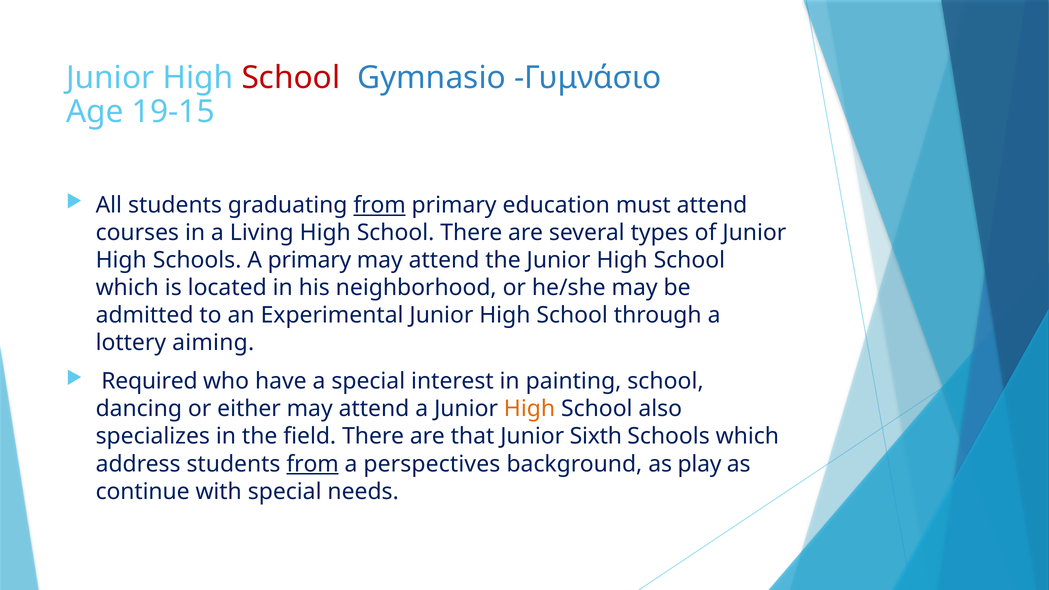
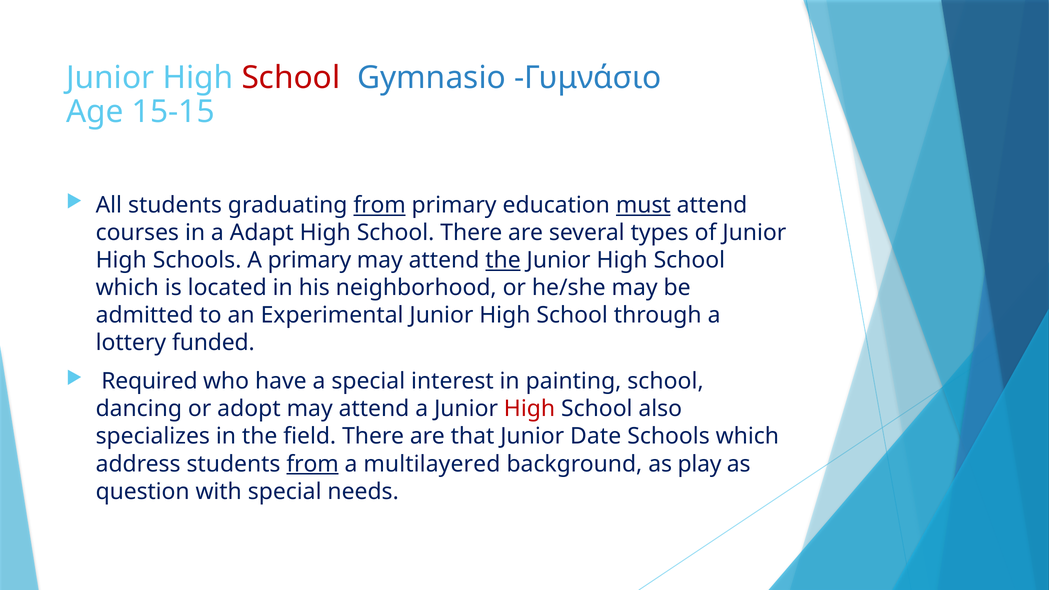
19-15: 19-15 -> 15-15 (173, 112)
must underline: none -> present (643, 205)
Living: Living -> Adapt (262, 233)
the underline: none -> present (503, 260)
aiming: aiming -> funded (213, 343)
either: either -> adopt (249, 409)
High colour: orange -> red (529, 409)
Sixth: Sixth -> Date (596, 436)
perspectives: perspectives -> multilayered (432, 464)
continue: continue -> question (143, 492)
